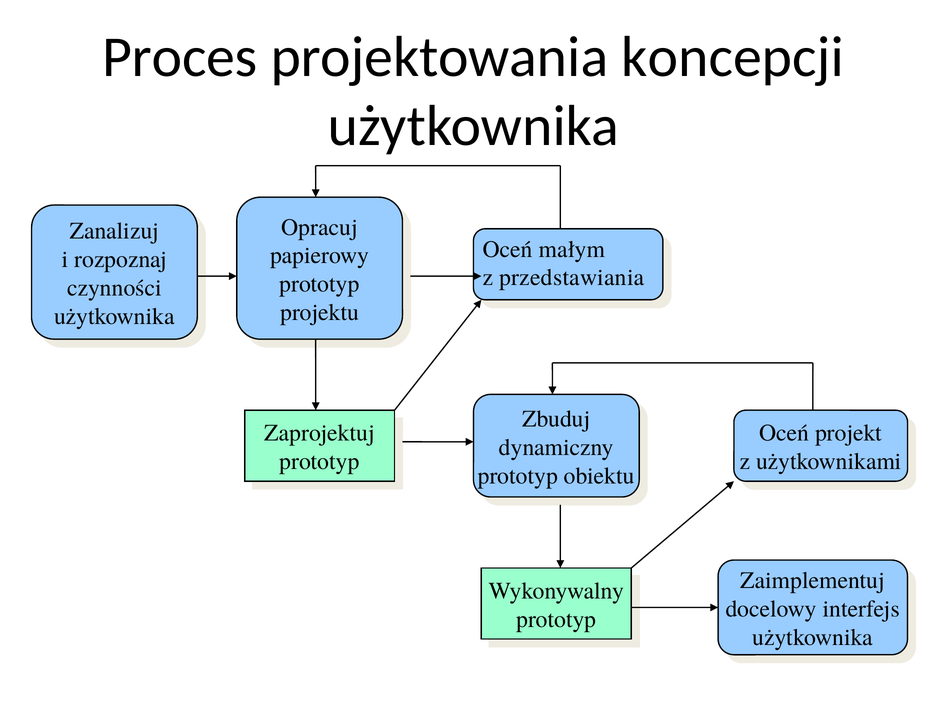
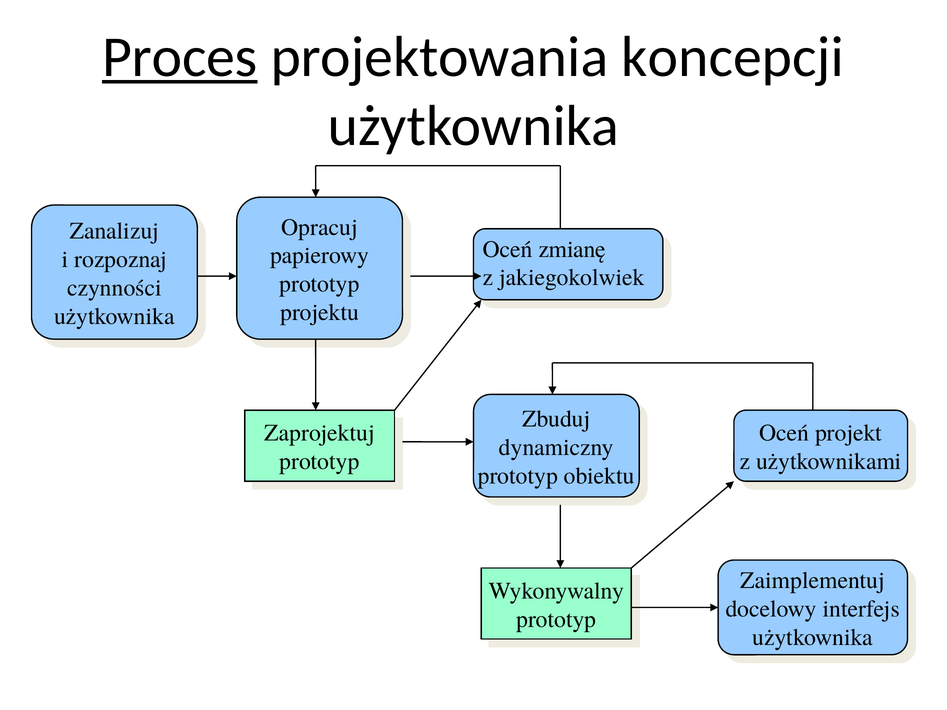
Proces underline: none -> present (180, 57)
małym: małym -> zmianę (572, 249)
przedstawiania: przedstawiania -> jakiegokolwiek (572, 278)
